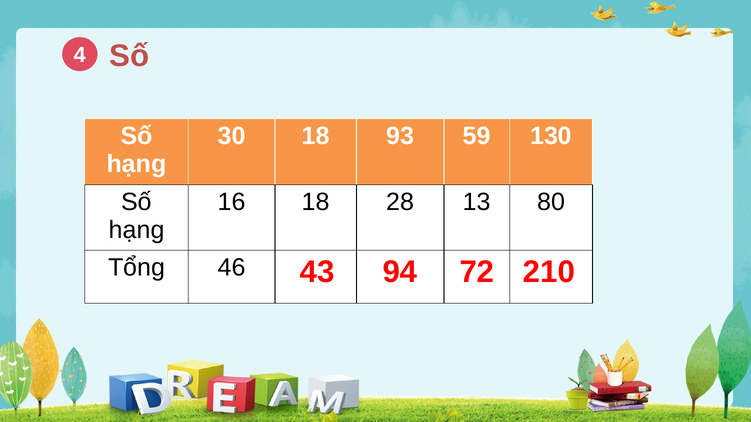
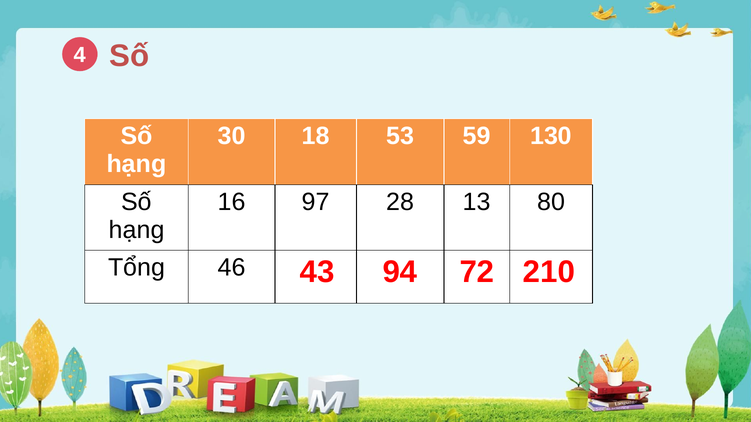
93: 93 -> 53 (400, 136)
16 18: 18 -> 97 (316, 202)
